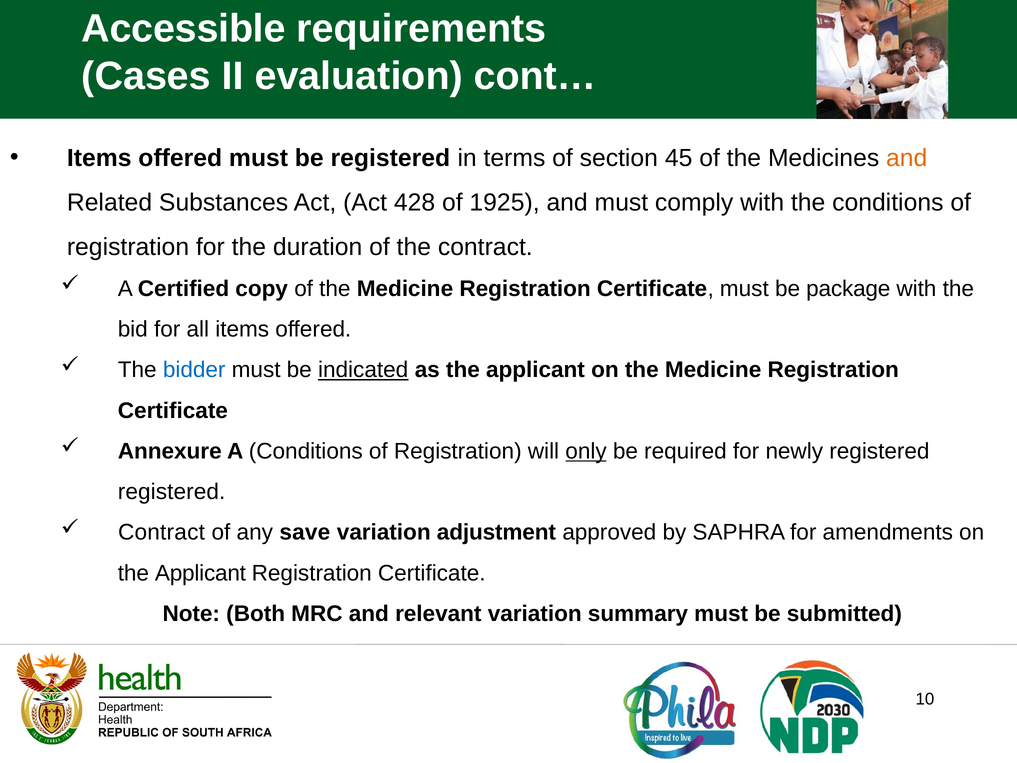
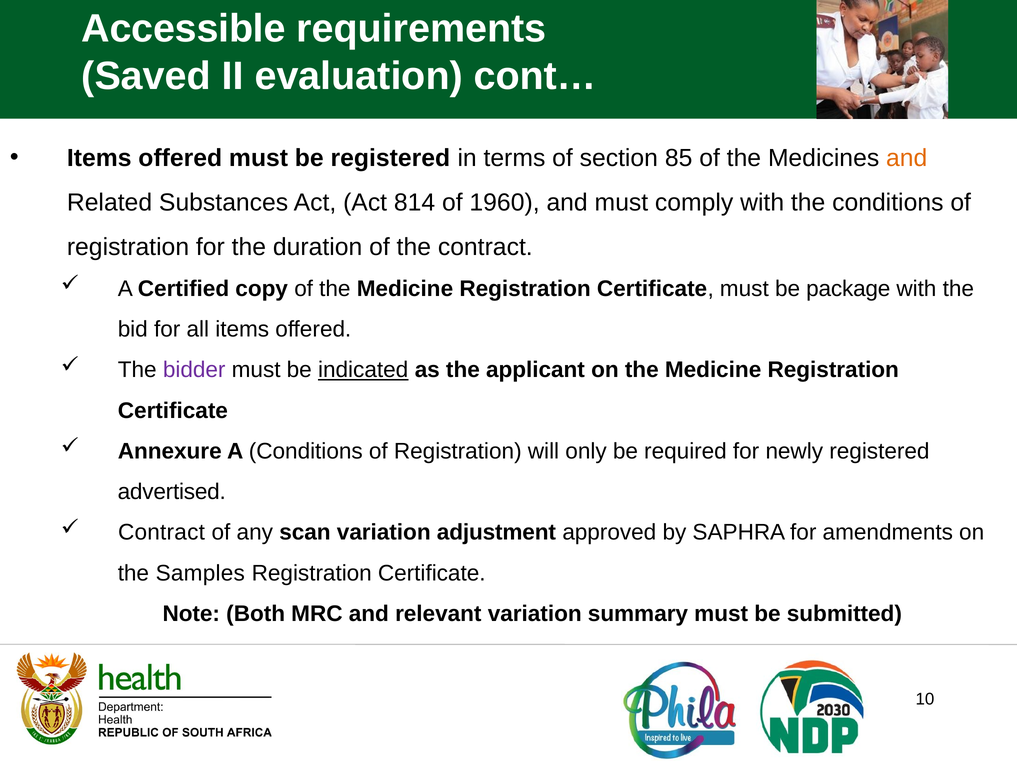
Cases: Cases -> Saved (146, 76)
45: 45 -> 85 (679, 158)
428: 428 -> 814 (415, 202)
1925: 1925 -> 1960 (505, 202)
bidder colour: blue -> purple (194, 370)
only underline: present -> none (586, 451)
registered: registered -> advertised (172, 492)
save: save -> scan (305, 532)
Applicant: Applicant -> Samples (200, 573)
